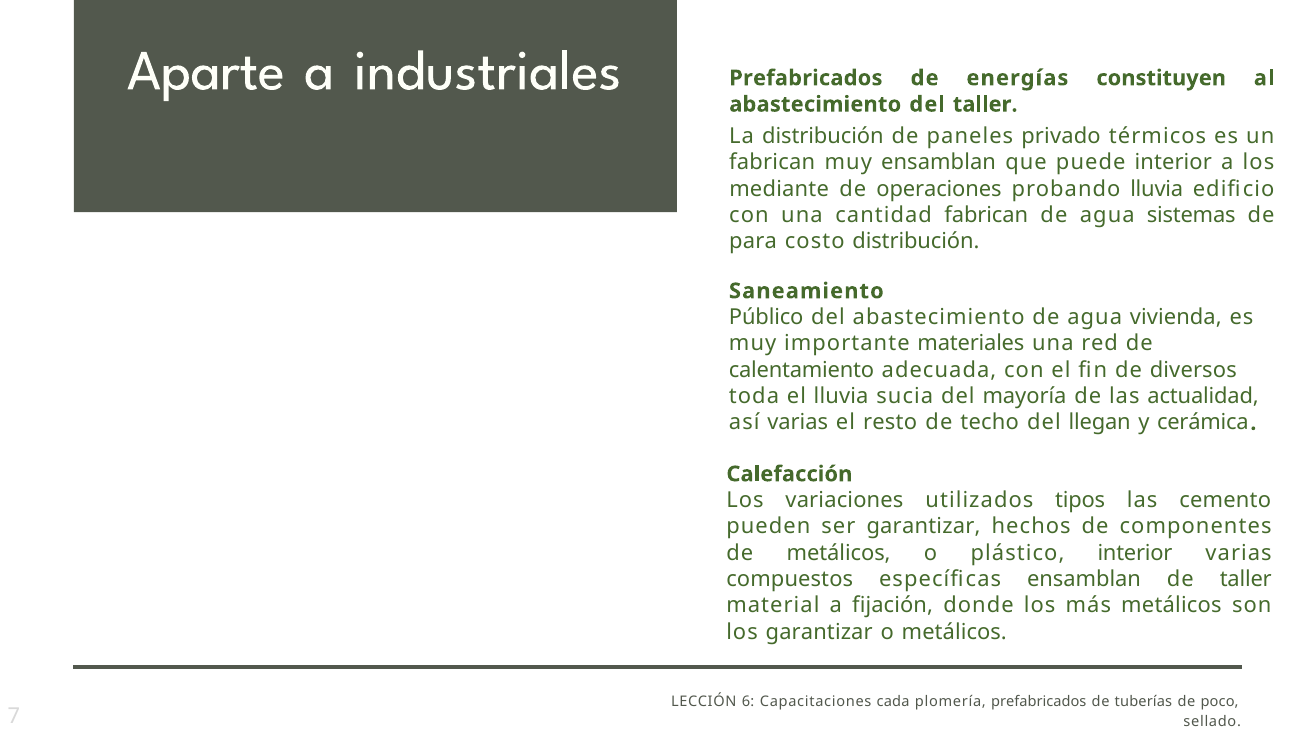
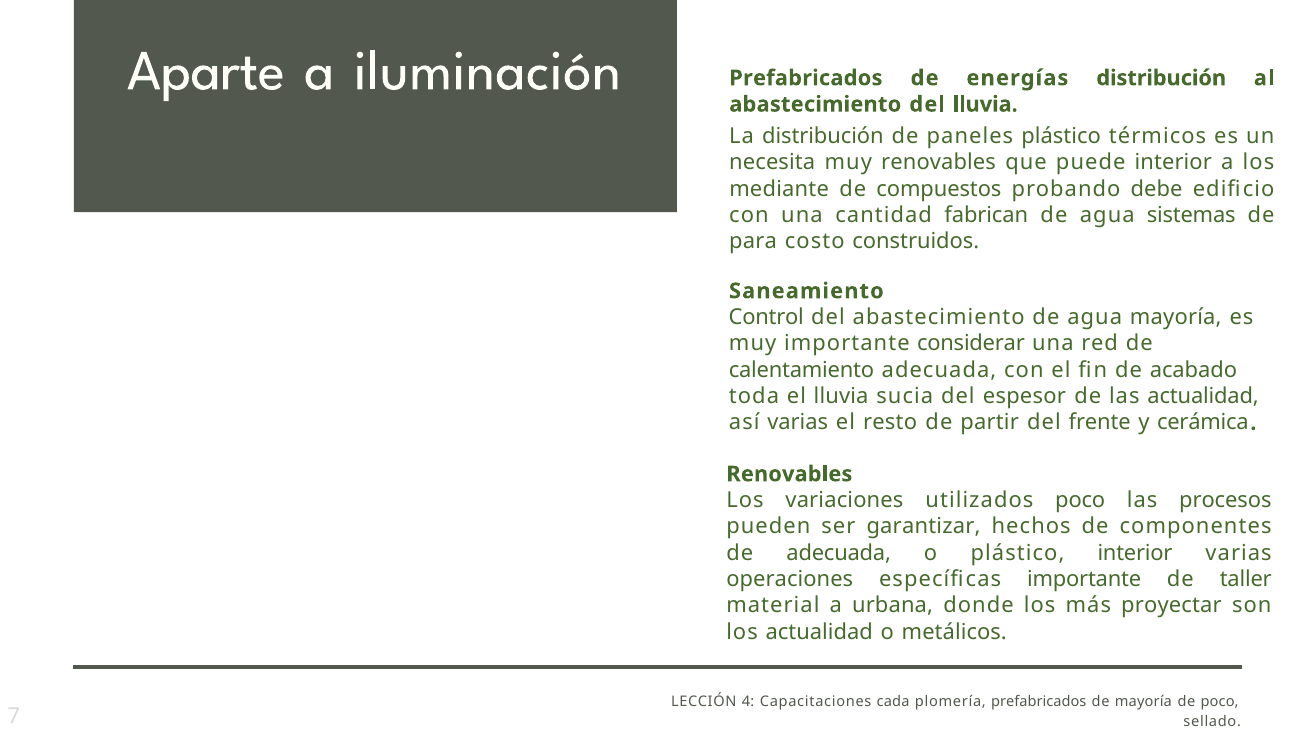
industriales: industriales -> iluminación (487, 71)
energías constituyen: constituyen -> distribución (1161, 78)
del taller: taller -> lluvia (985, 104)
paneles privado: privado -> plástico (1061, 136)
fabrican: fabrican -> necesita (772, 162)
muy ensamblan: ensamblan -> renovables (939, 162)
operaciones: operaciones -> compuestos (939, 189)
probando lluvia: lluvia -> debe (1157, 189)
costo distribución: distribución -> construidos (916, 241)
Público: Público -> Control (766, 317)
agua vivienda: vivienda -> mayoría (1176, 317)
materiales: materiales -> considerar (971, 344)
diversos: diversos -> acabado (1193, 370)
mayoría: mayoría -> espesor (1024, 396)
techo: techo -> partir (990, 422)
llegan: llegan -> frente (1100, 422)
Calefacción: Calefacción -> Renovables (789, 474)
utilizados tipos: tipos -> poco (1080, 500)
cemento: cemento -> procesos (1225, 500)
de metálicos: metálicos -> adecuada (839, 553)
compuestos: compuestos -> operaciones (790, 579)
específicas ensamblan: ensamblan -> importante (1084, 579)
fijación: fijación -> urbana (893, 605)
más metálicos: metálicos -> proyectar (1171, 605)
los garantizar: garantizar -> actualidad (819, 632)
6: 6 -> 4 (748, 701)
de tuberías: tuberías -> mayoría (1143, 701)
